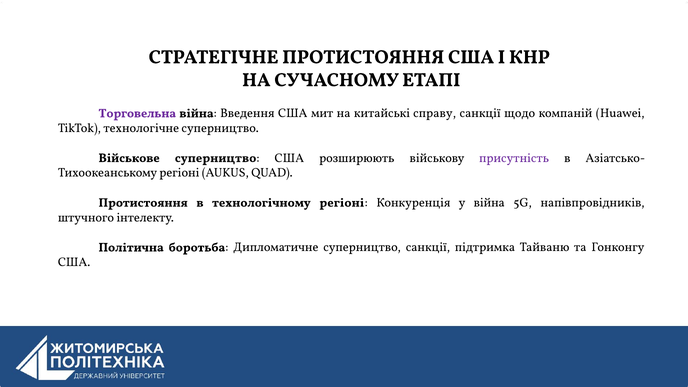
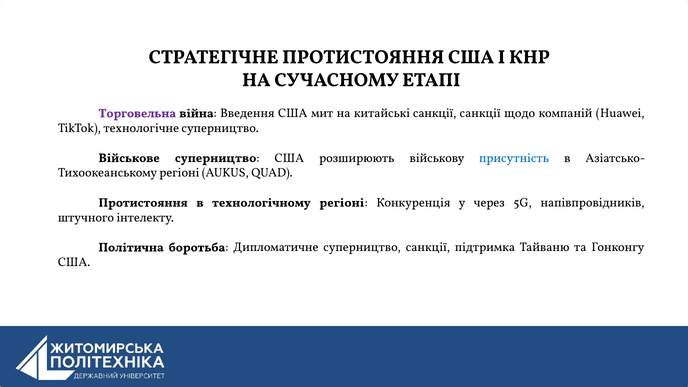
китайські справу: справу -> санкції (435, 113)
присутність colour: purple -> blue (514, 158)
у війна: війна -> через (489, 203)
